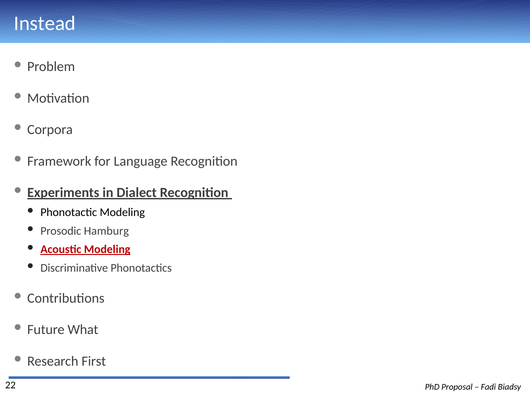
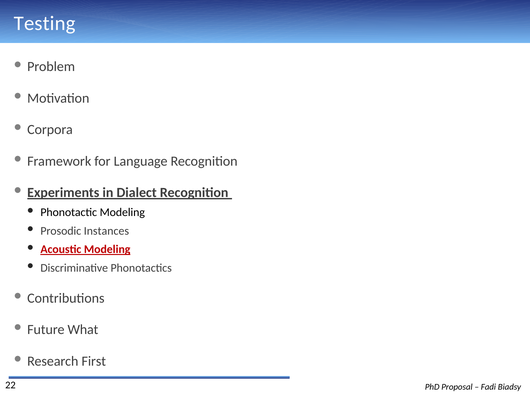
Instead: Instead -> Testing (45, 23)
Hamburg: Hamburg -> Instances (106, 231)
